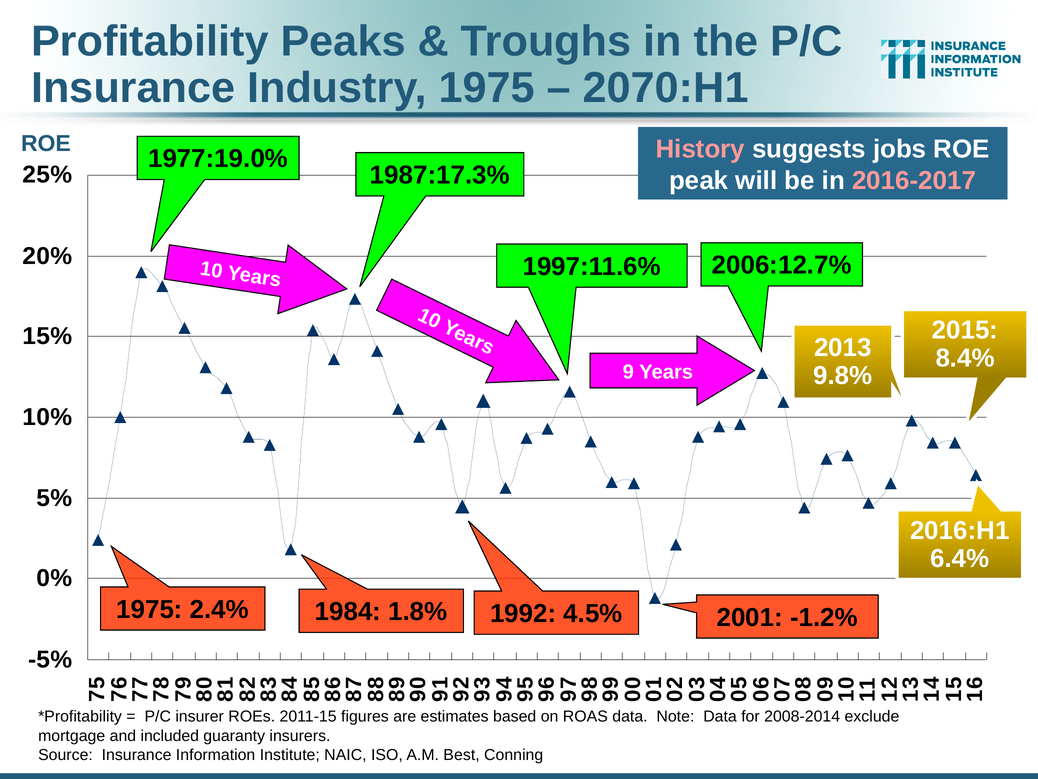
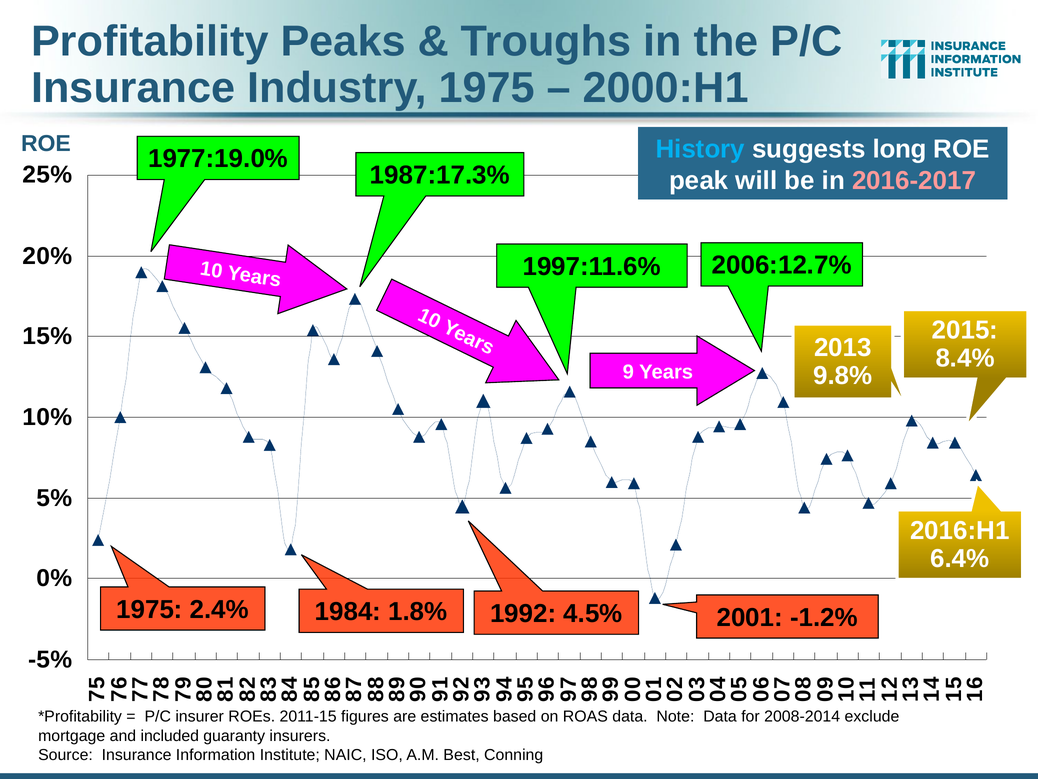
2070:H1: 2070:H1 -> 2000:H1 (666, 88)
History colour: pink -> light blue (700, 149)
jobs: jobs -> long (900, 149)
